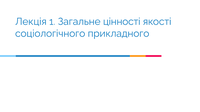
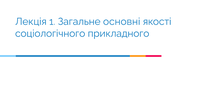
цінності: цінності -> основні (122, 22)
